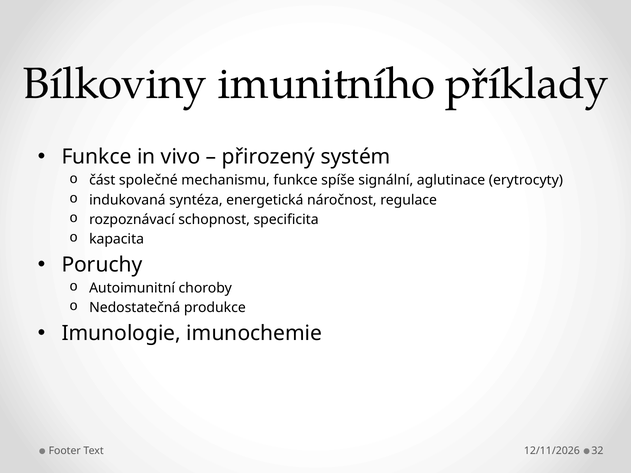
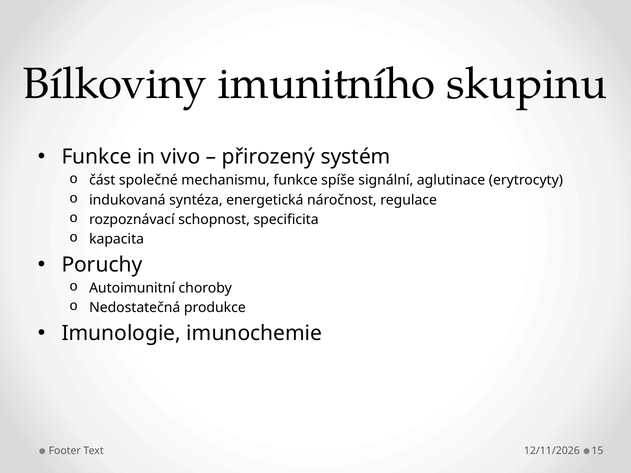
příklady: příklady -> skupinu (527, 84)
32: 32 -> 15 (597, 451)
